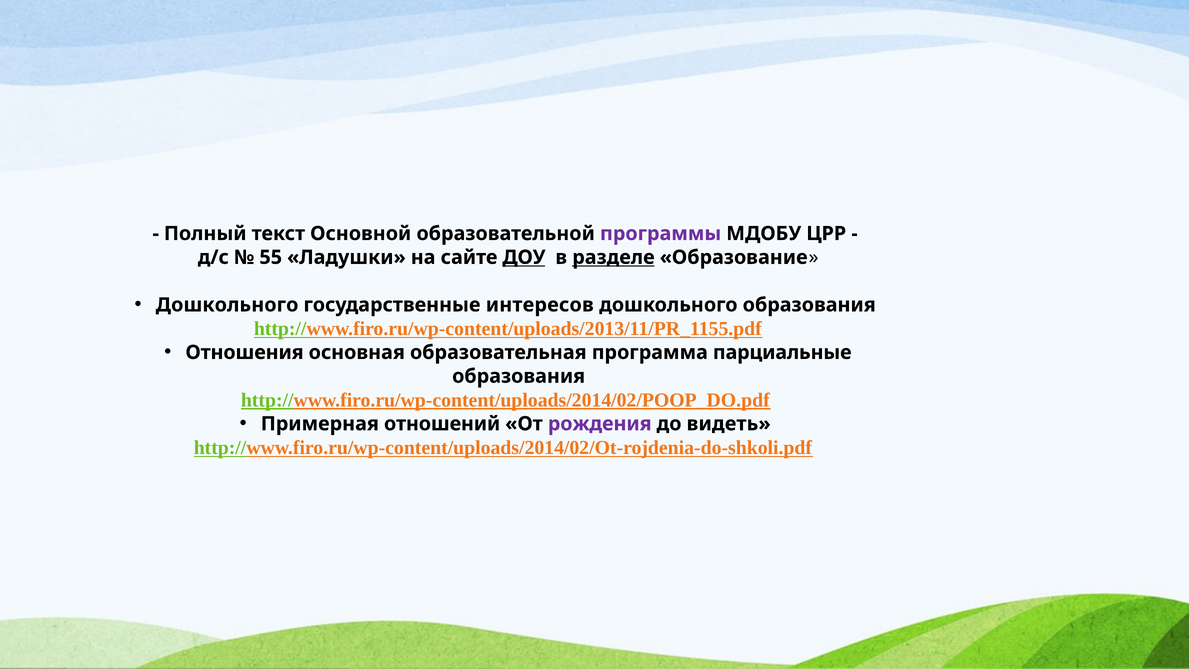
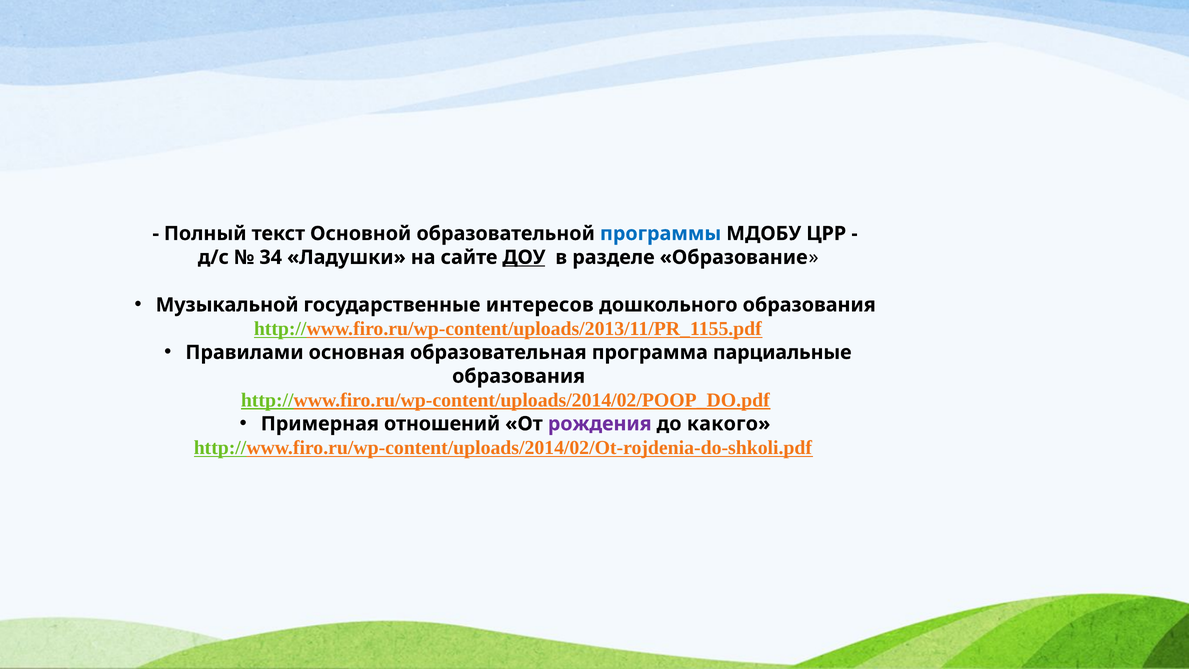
программы colour: purple -> blue (661, 233)
55: 55 -> 34 (271, 257)
разделе underline: present -> none (613, 257)
Дошкольного: Дошкольного -> Музыкальной (227, 305)
Отношения: Отношения -> Правилами (244, 352)
видеть: видеть -> какого (729, 424)
